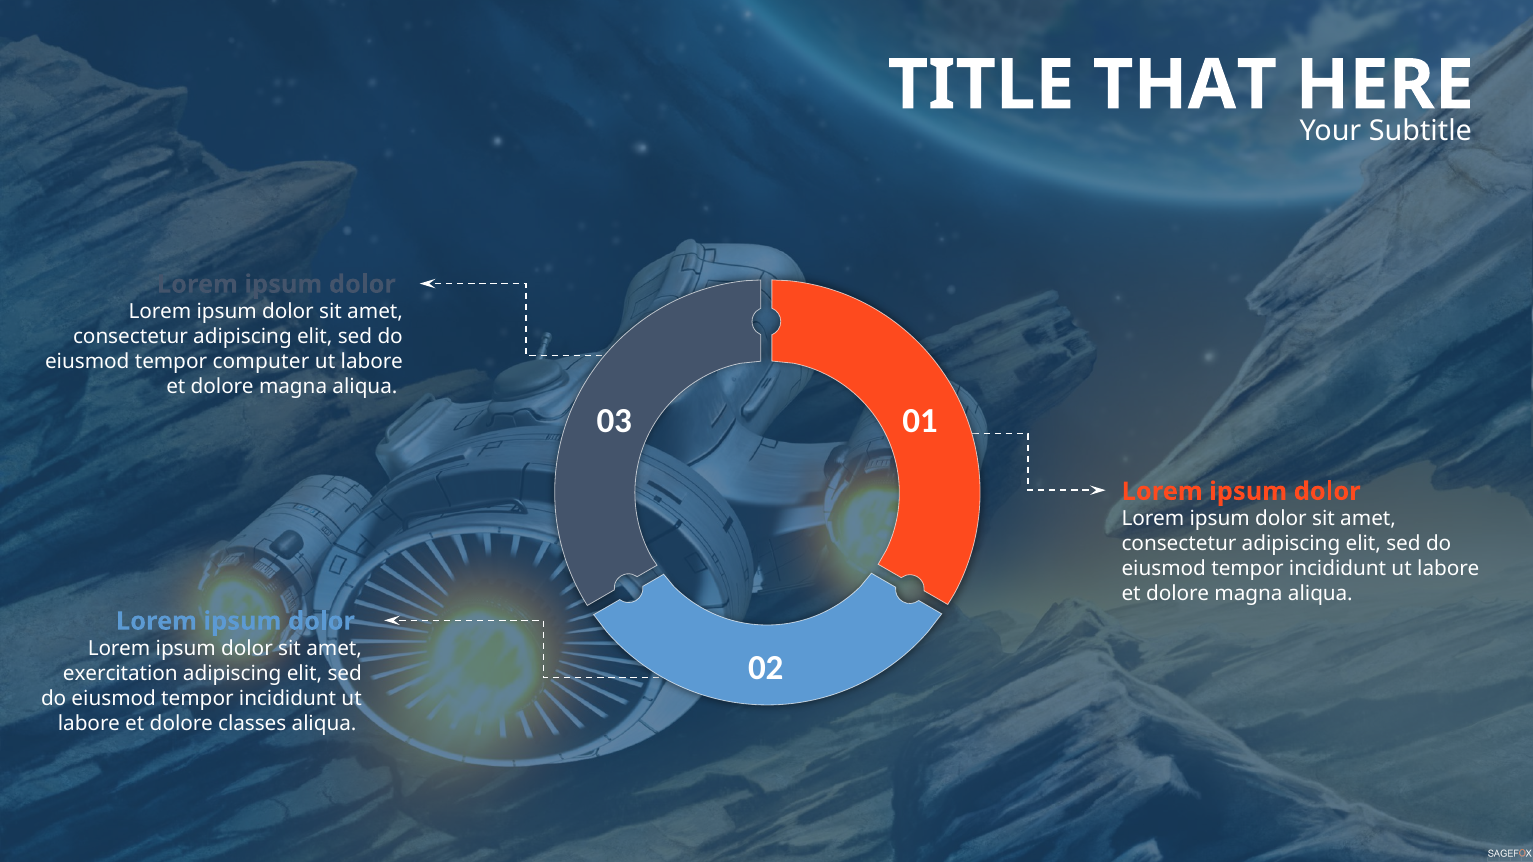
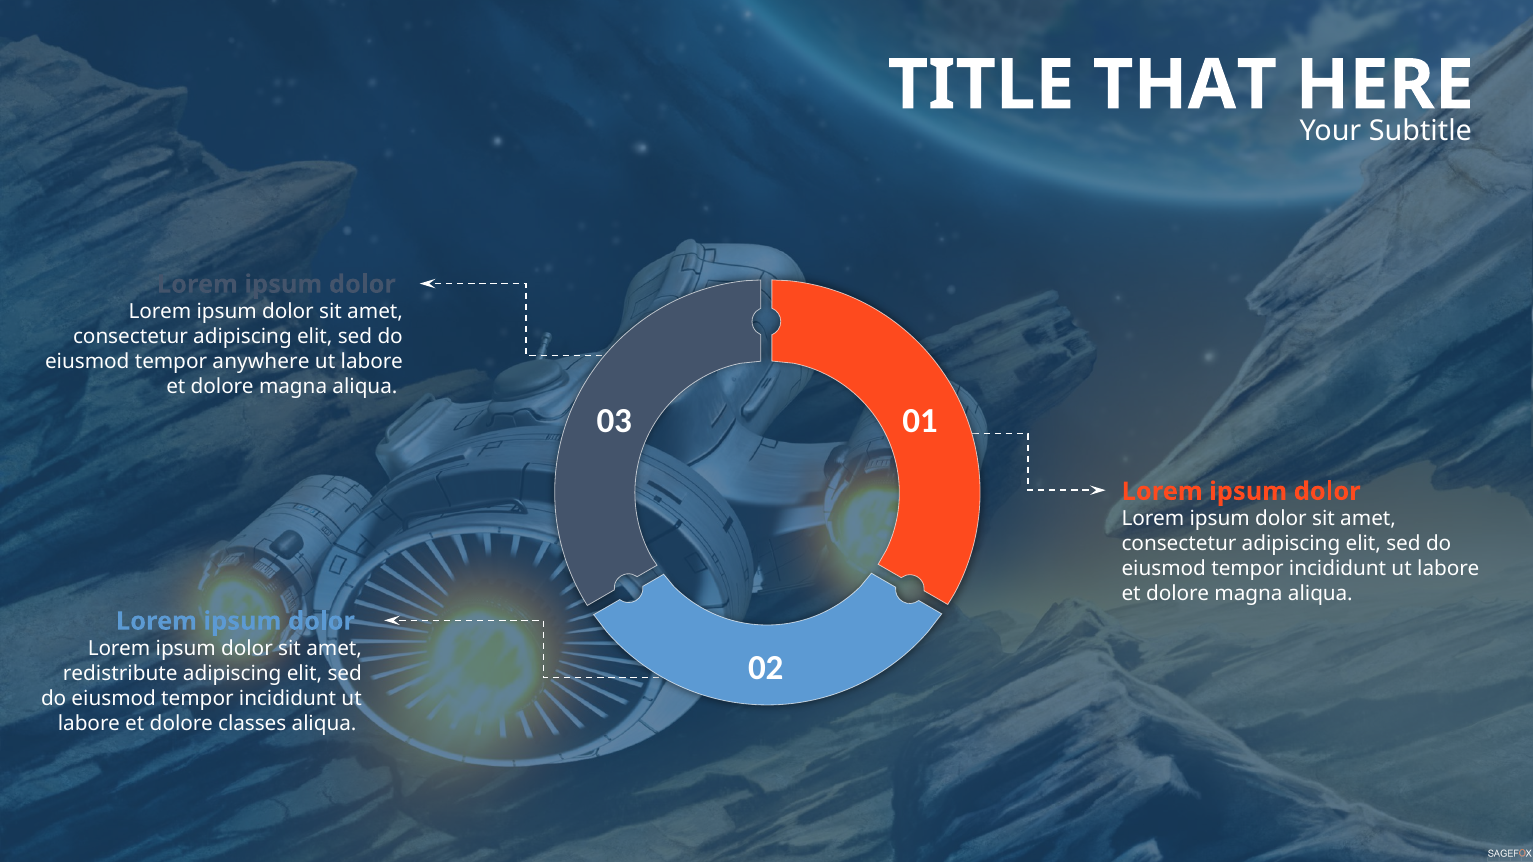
computer: computer -> anywhere (261, 362)
exercitation: exercitation -> redistribute (120, 674)
